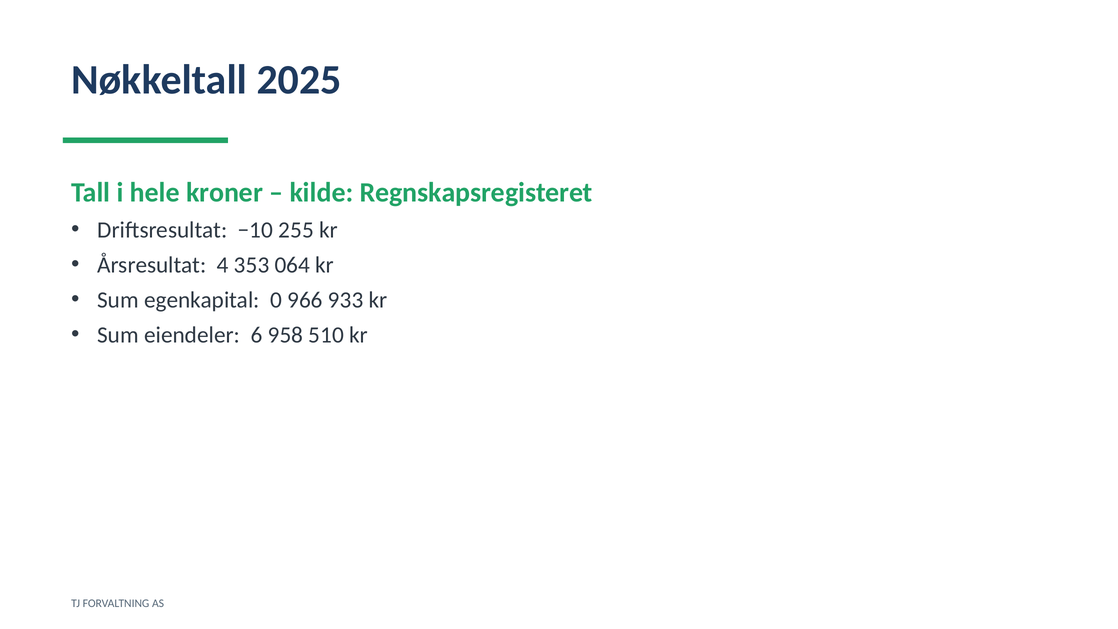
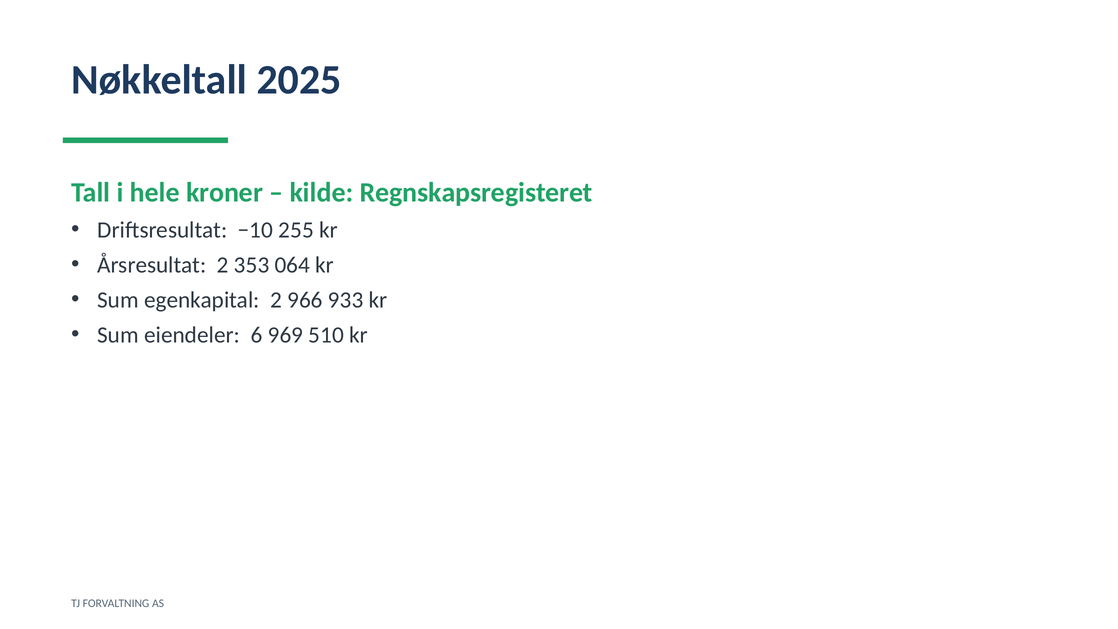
Årsresultat 4: 4 -> 2 (223, 265)
egenkapital 0: 0 -> 2 (276, 300)
958: 958 -> 969 (285, 335)
